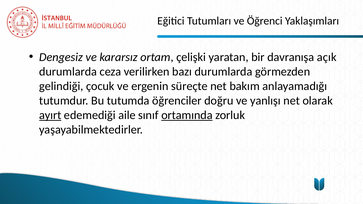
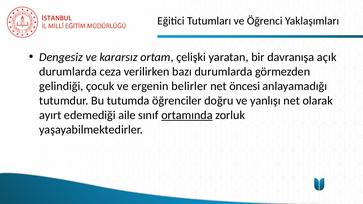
süreçte: süreçte -> belirler (189, 86)
bakım: bakım -> öncesi (245, 86)
ayırt underline: present -> none (50, 115)
